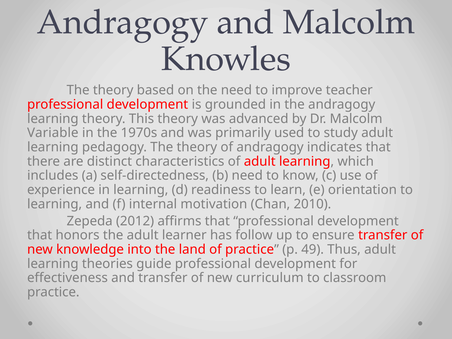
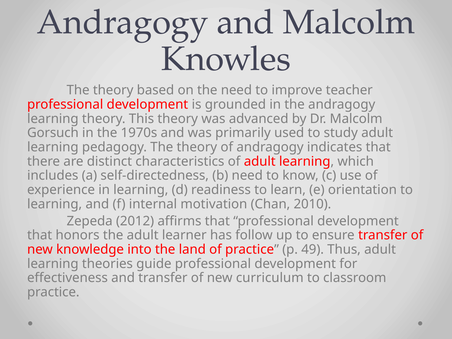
Variable: Variable -> Gorsuch (53, 133)
